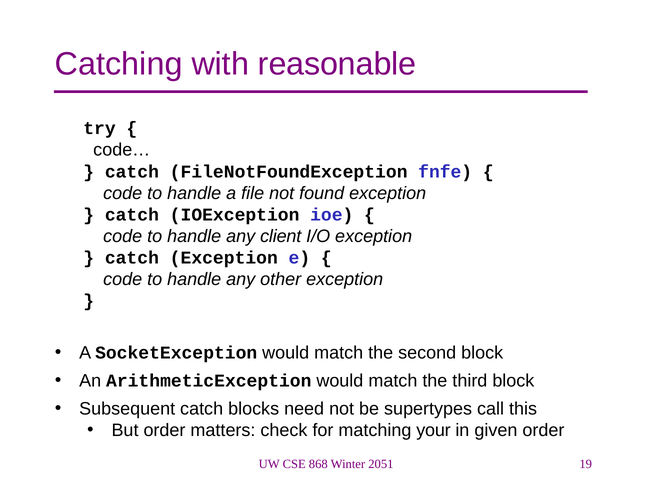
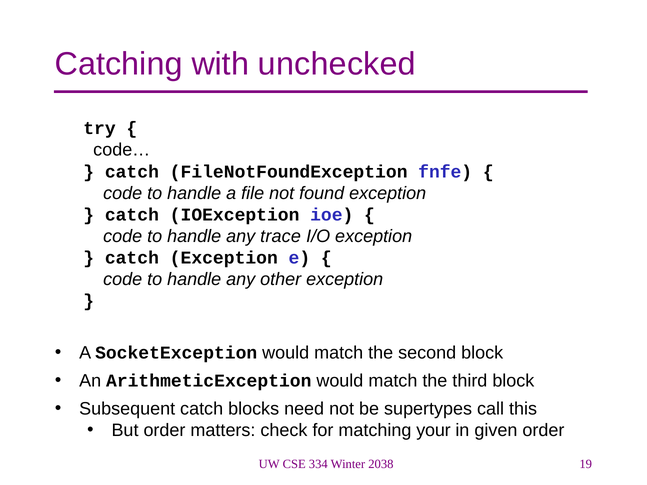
reasonable: reasonable -> unchecked (337, 64)
client: client -> trace (281, 236)
868: 868 -> 334 (318, 465)
2051: 2051 -> 2038 (381, 465)
